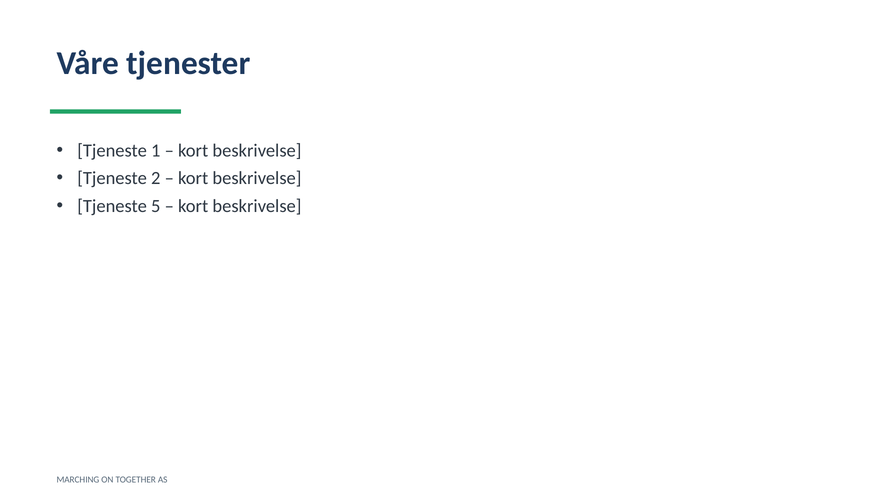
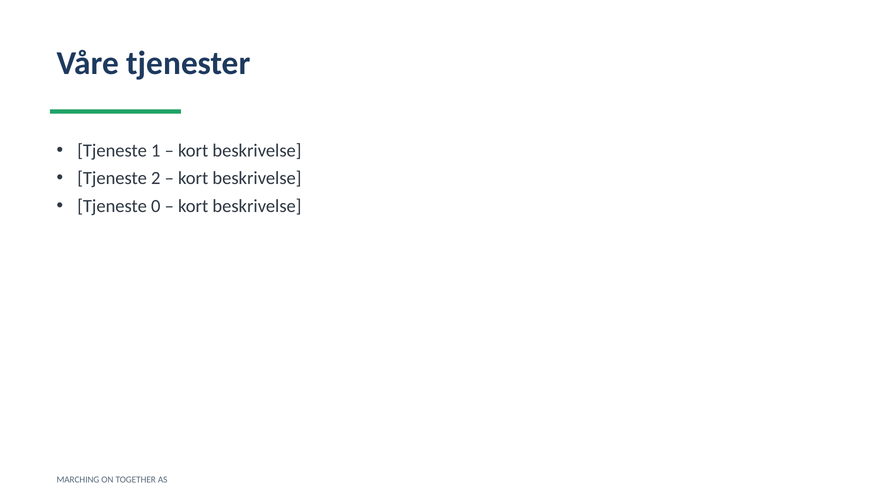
5: 5 -> 0 (156, 206)
